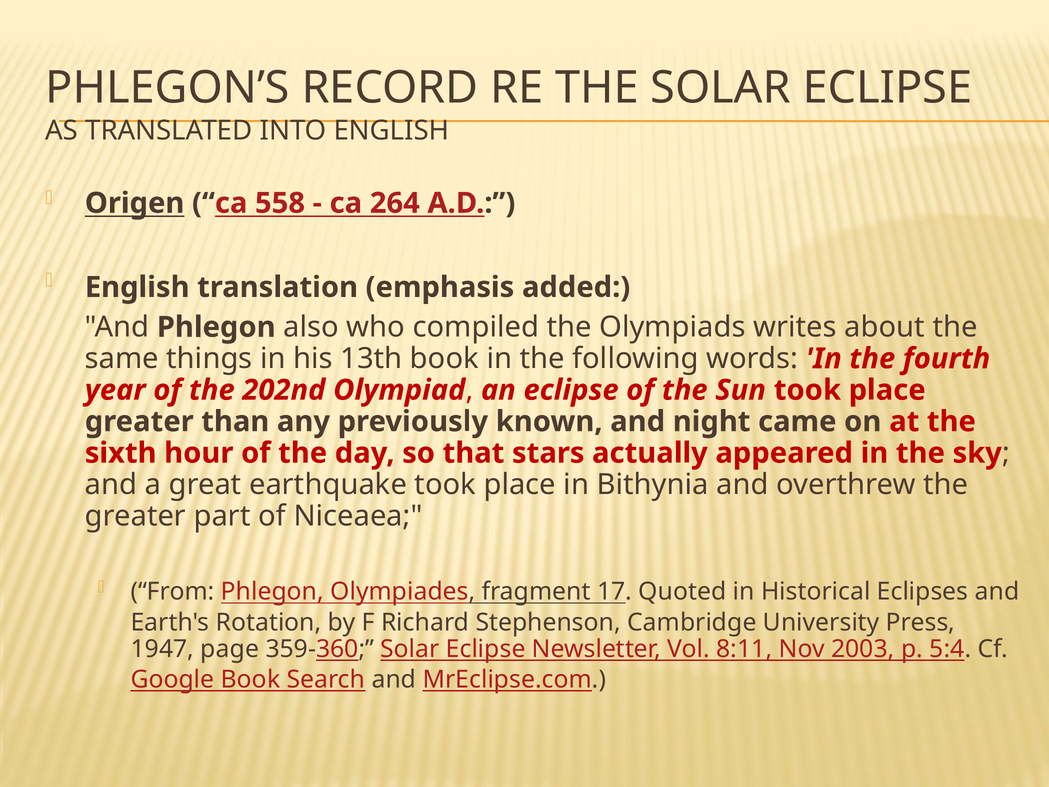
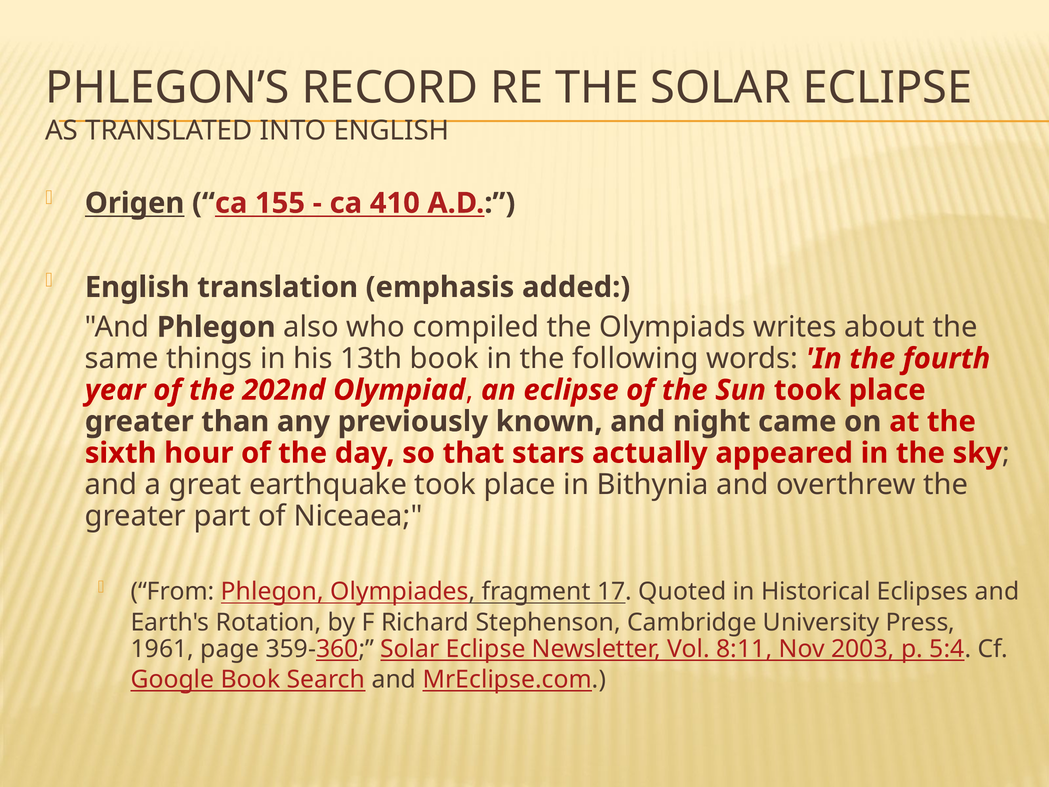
558: 558 -> 155 (280, 203)
264: 264 -> 410 (395, 203)
1947: 1947 -> 1961 (162, 649)
